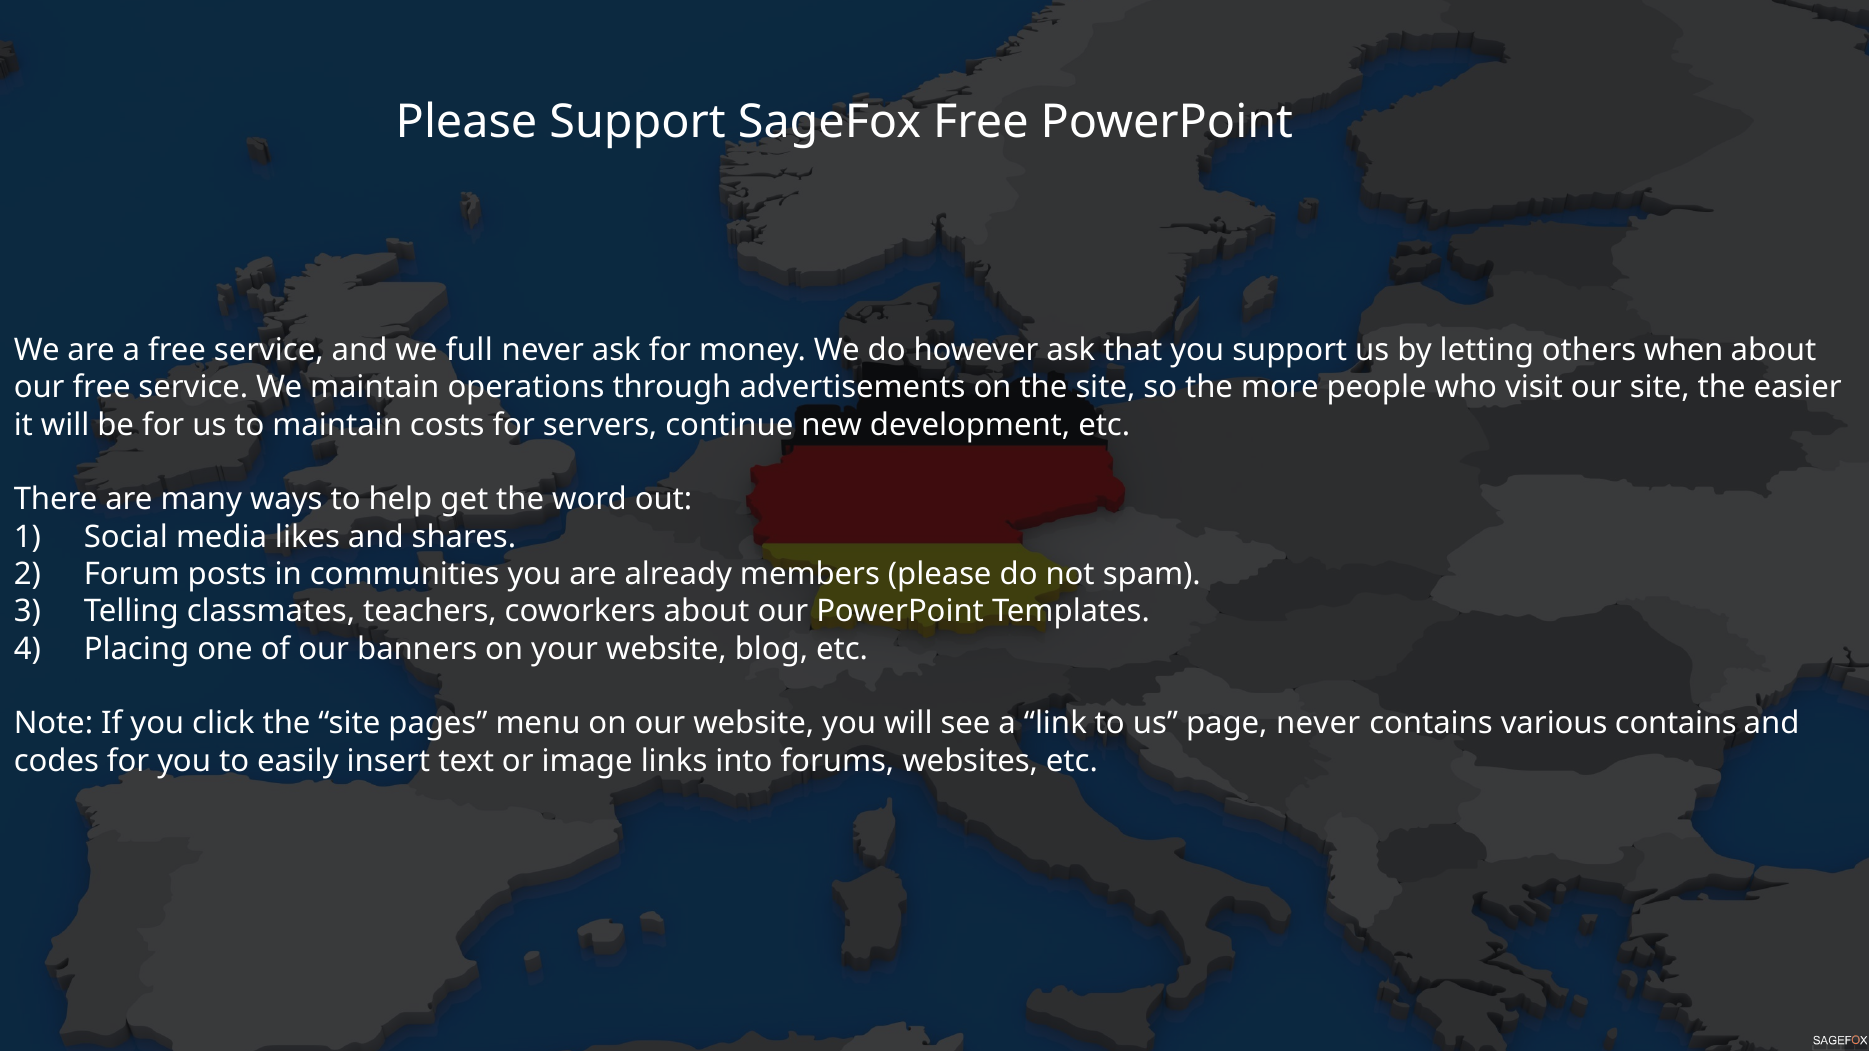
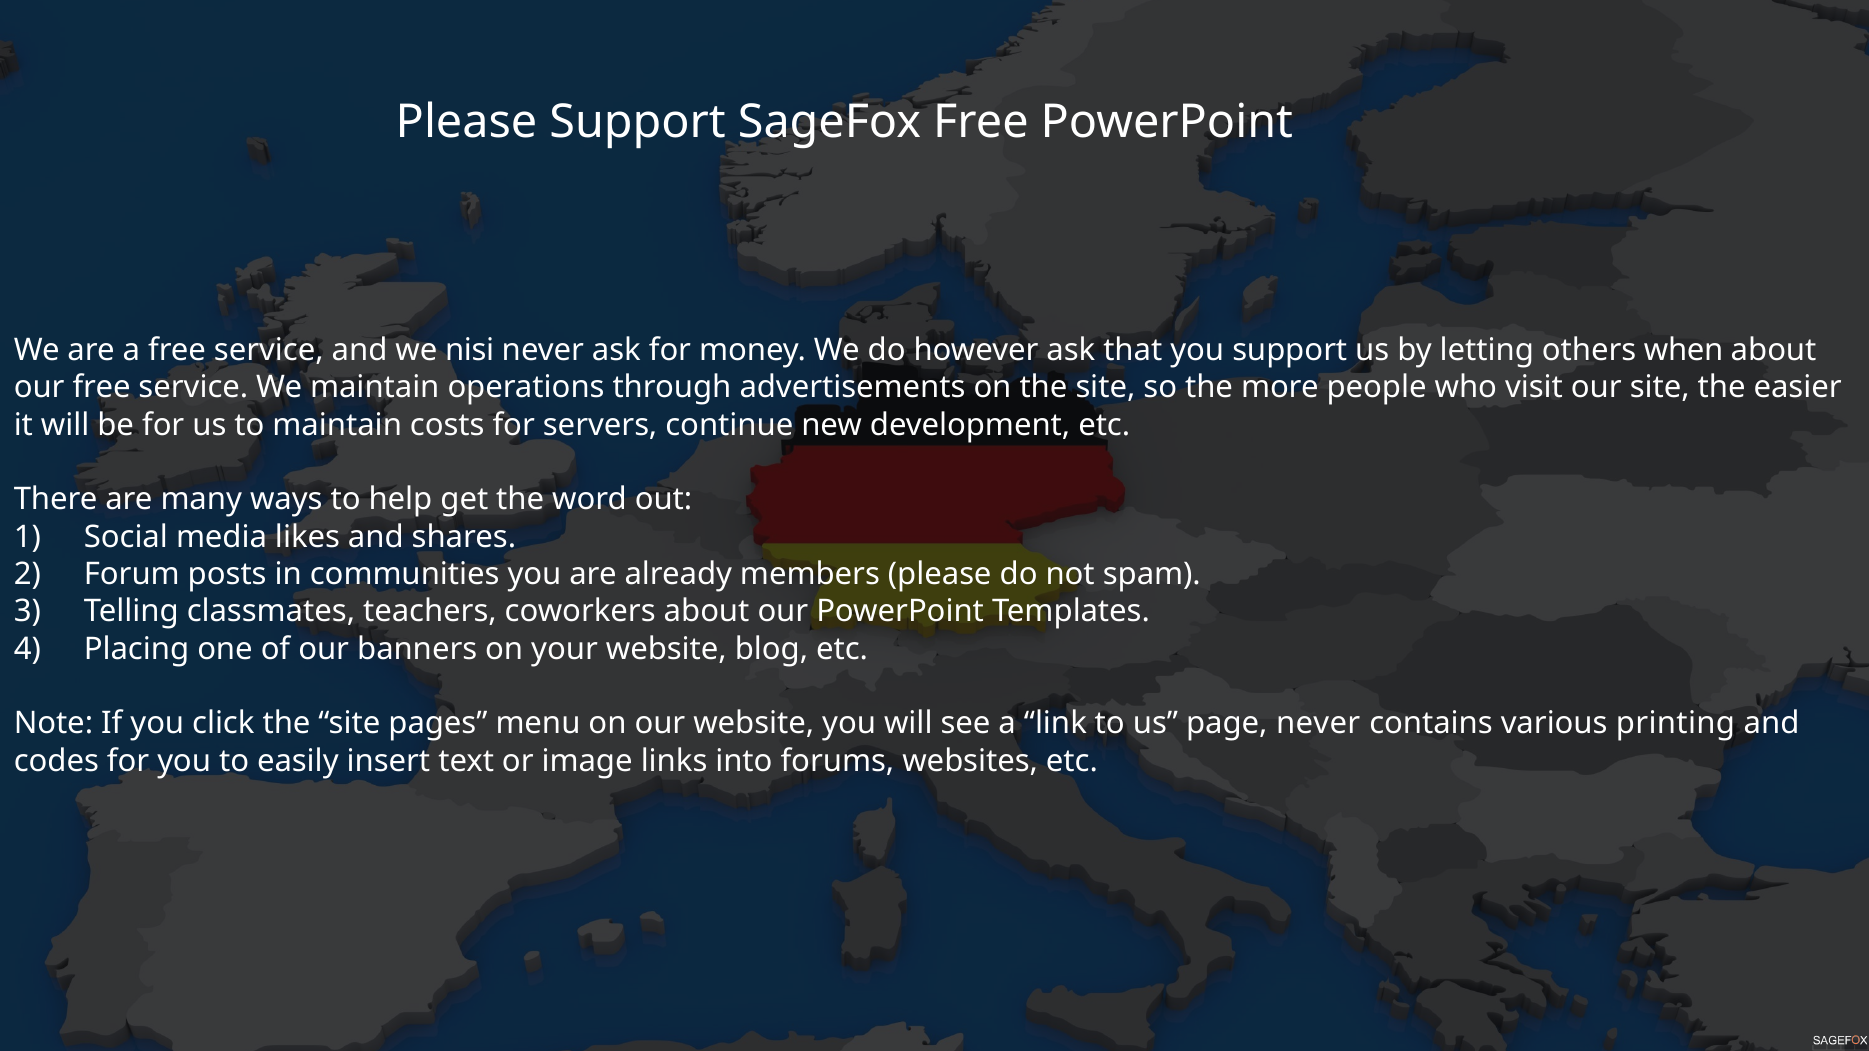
full: full -> nisi (470, 350)
various contains: contains -> printing (1676, 724)
